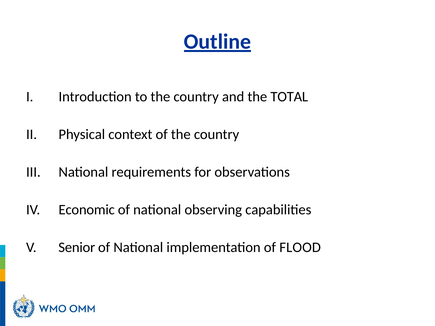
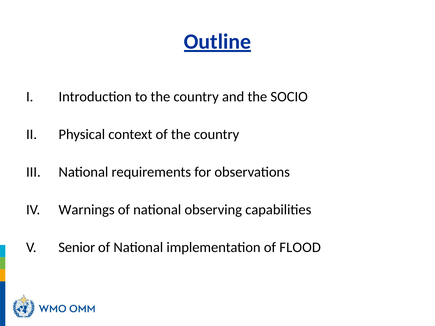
TOTAL: TOTAL -> SOCIO (289, 97)
Economic: Economic -> Warnings (87, 210)
